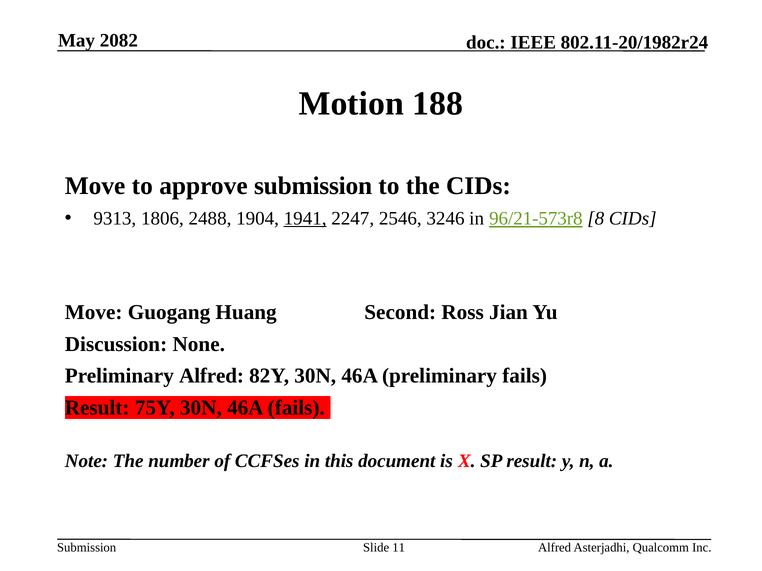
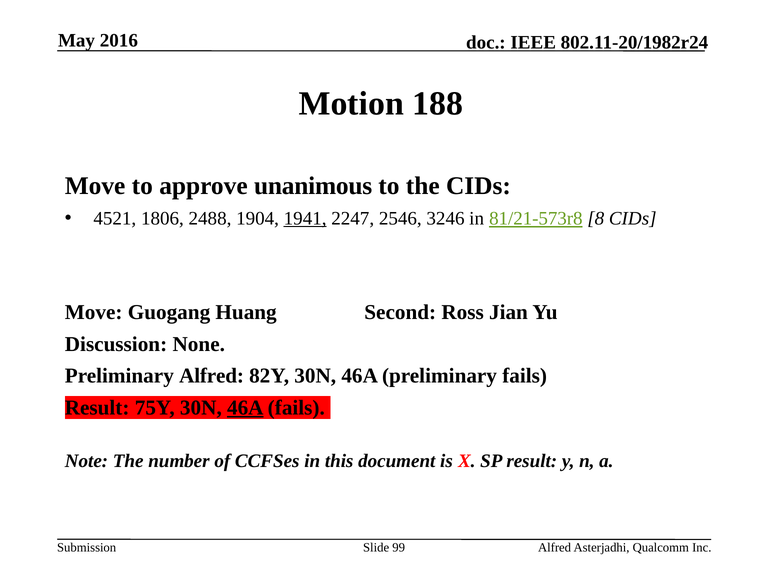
2082: 2082 -> 2016 (119, 40)
approve submission: submission -> unanimous (313, 186)
9313: 9313 -> 4521 (115, 219)
96/21-573r8: 96/21-573r8 -> 81/21-573r8 (536, 219)
46A underline: none -> present (245, 408)
11: 11 -> 99 (399, 548)
